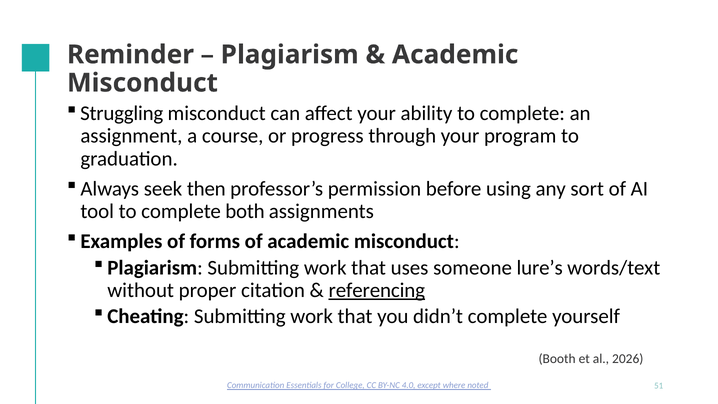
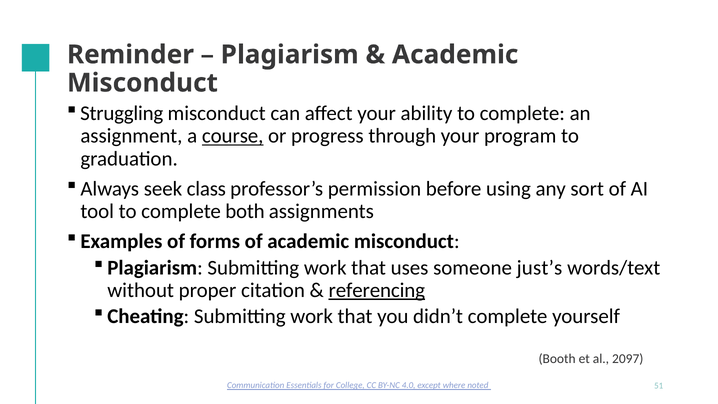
course underline: none -> present (233, 136)
then: then -> class (206, 189)
lure’s: lure’s -> just’s (539, 268)
2026: 2026 -> 2097 (628, 359)
